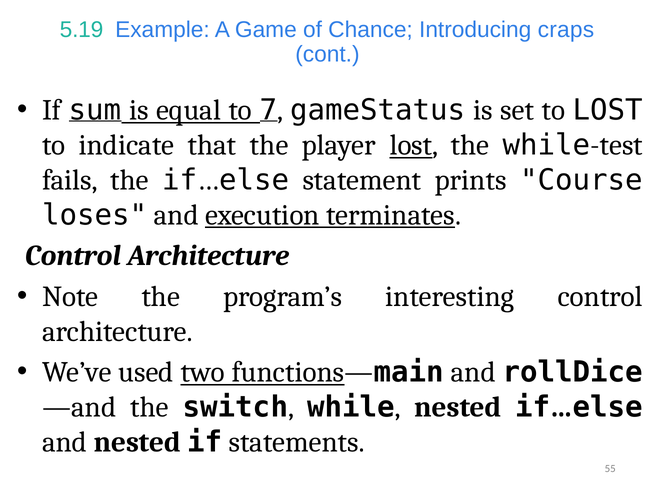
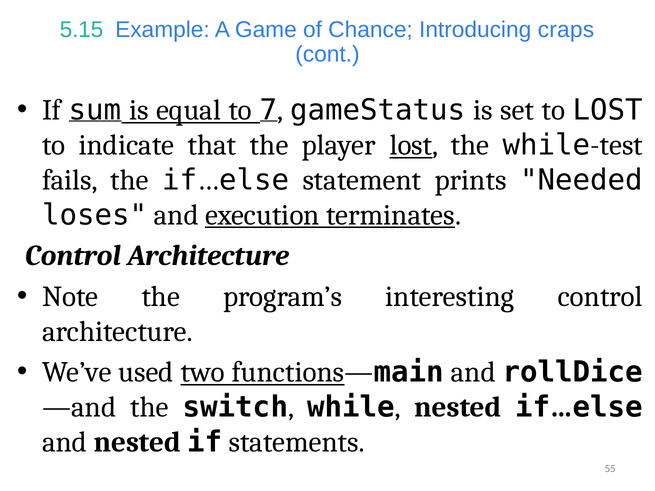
5.19: 5.19 -> 5.15 (82, 30)
Course: Course -> Needed (581, 180)
